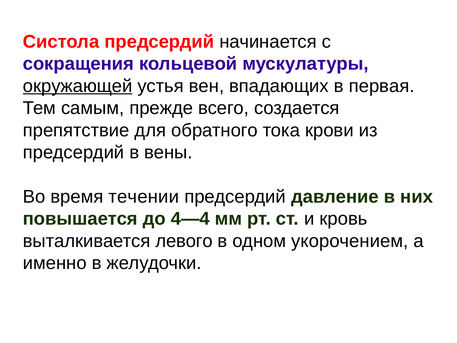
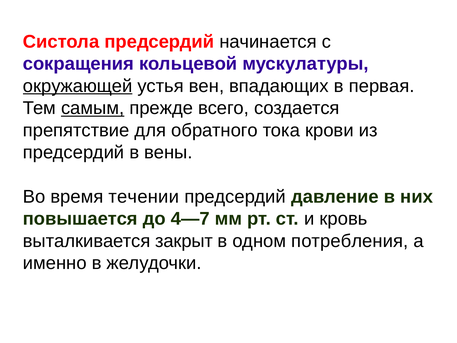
самым underline: none -> present (93, 108)
4―4: 4―4 -> 4―7 (190, 219)
левого: левого -> закрыт (184, 241)
укорочением: укорочением -> потребления (350, 241)
